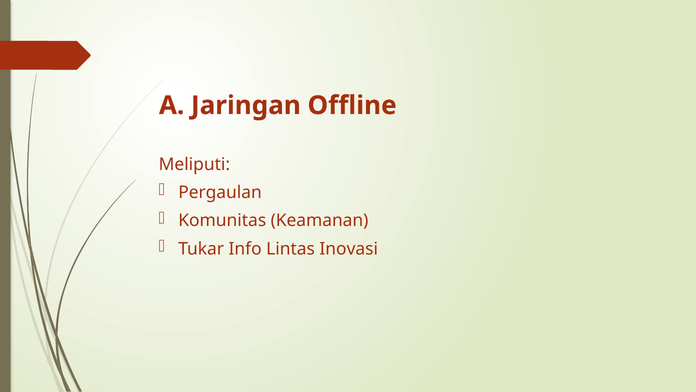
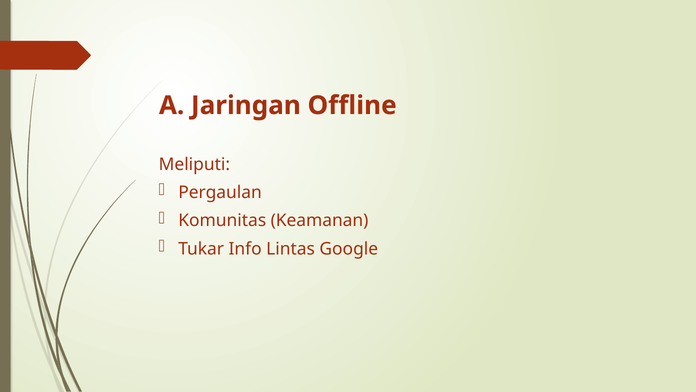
Inovasi: Inovasi -> Google (349, 249)
